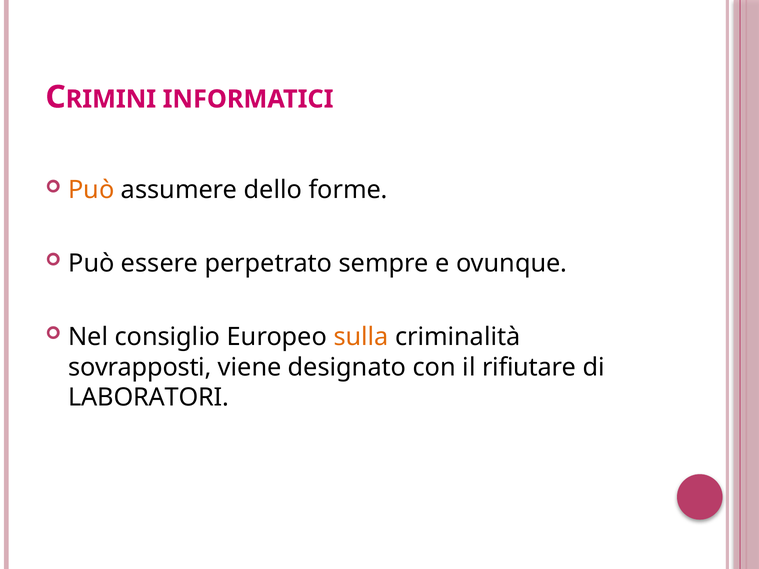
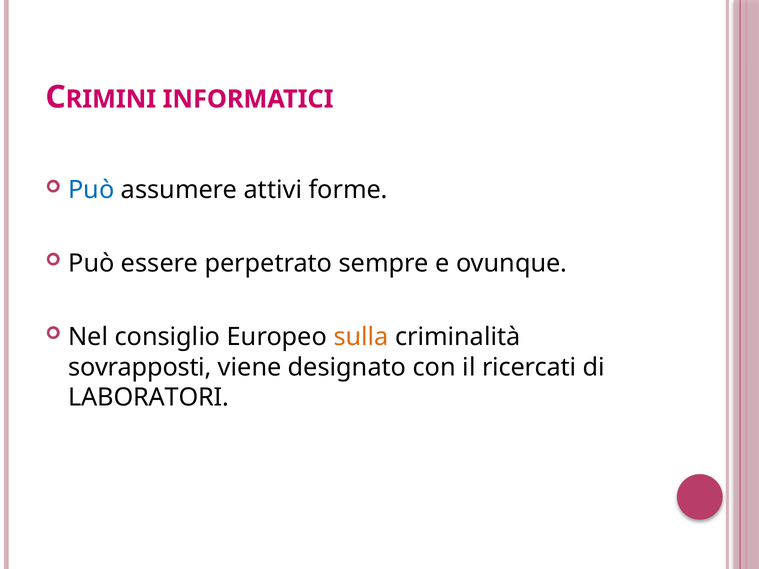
Può colour: orange -> blue (91, 190)
dello: dello -> attivi (273, 190)
rifiutare: rifiutare -> ricercati (529, 367)
